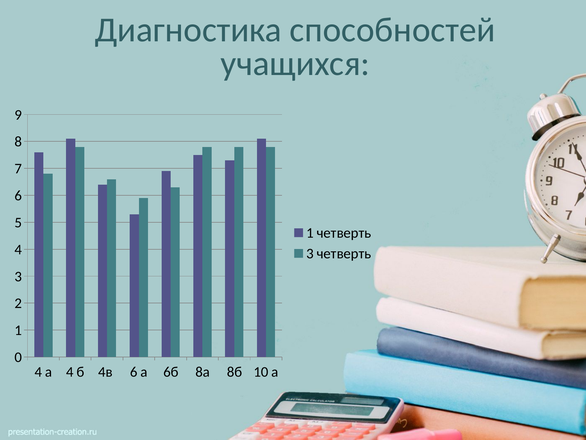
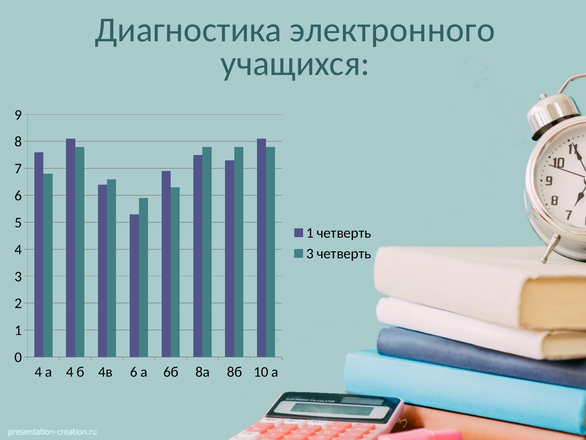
способностей: способностей -> электронного (392, 30)
